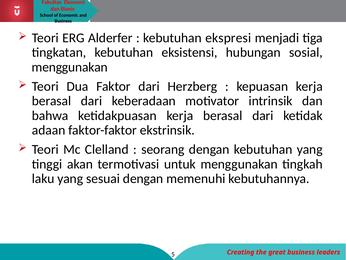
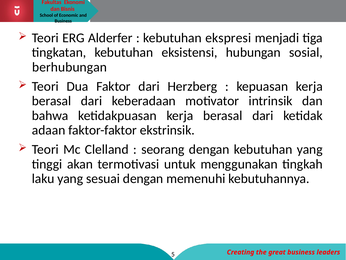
menggunakan: menggunakan -> berhubungan (70, 67)
